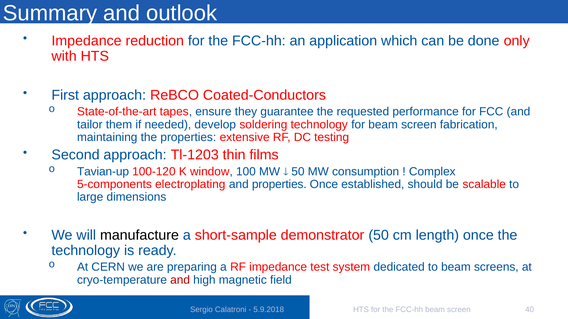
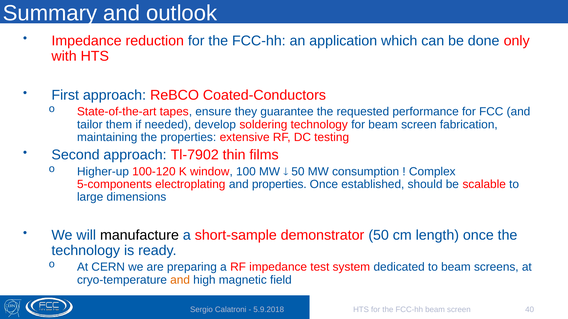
Tl-1203: Tl-1203 -> Tl-7902 (195, 155)
Tavian-up: Tavian-up -> Higher-up (103, 172)
and colour: red -> orange (180, 280)
